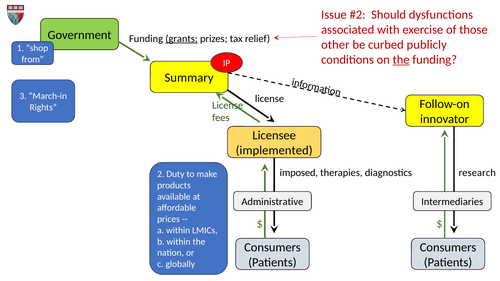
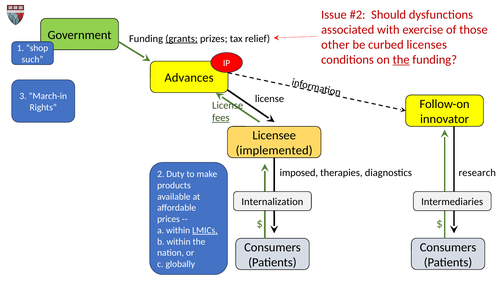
publicly: publicly -> licenses (427, 45)
from: from -> such (33, 59)
Summary: Summary -> Advances (189, 78)
fees underline: none -> present (221, 118)
Administrative: Administrative -> Internalization (272, 202)
LMICs underline: none -> present (205, 231)
